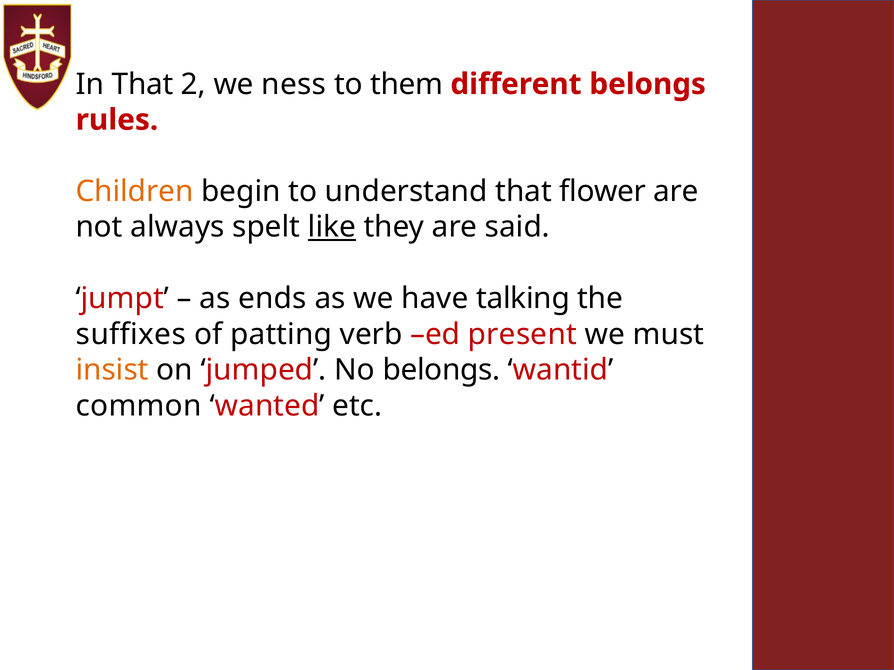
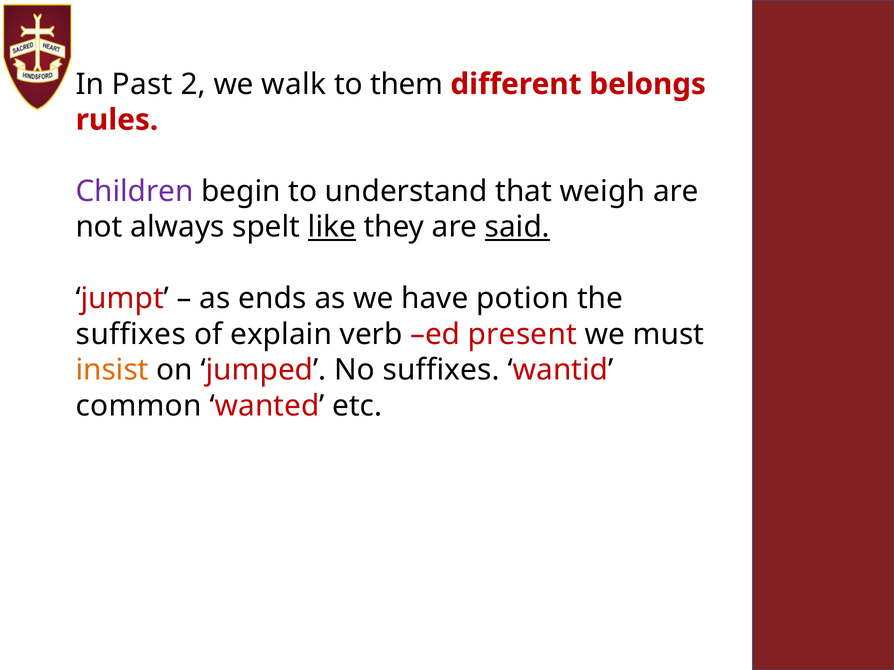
In That: That -> Past (142, 84)
ness: ness -> walk (294, 84)
Children colour: orange -> purple (135, 192)
flower: flower -> weigh (602, 192)
said underline: none -> present (517, 227)
talking: talking -> potion (523, 299)
patting: patting -> explain (281, 335)
No belongs: belongs -> suffixes (441, 370)
